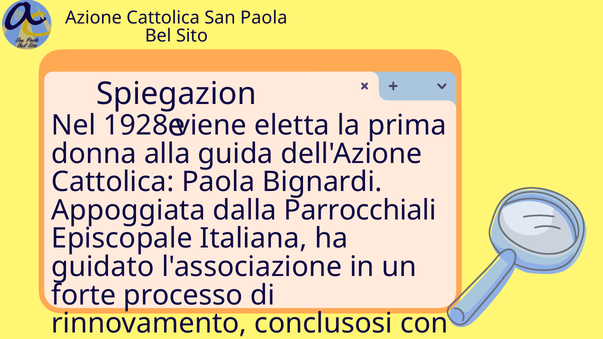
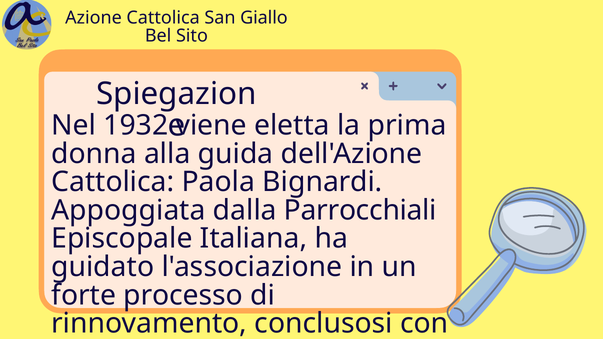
San Paola: Paola -> Giallo (264, 18)
1928: 1928 -> 1932 (136, 125)
